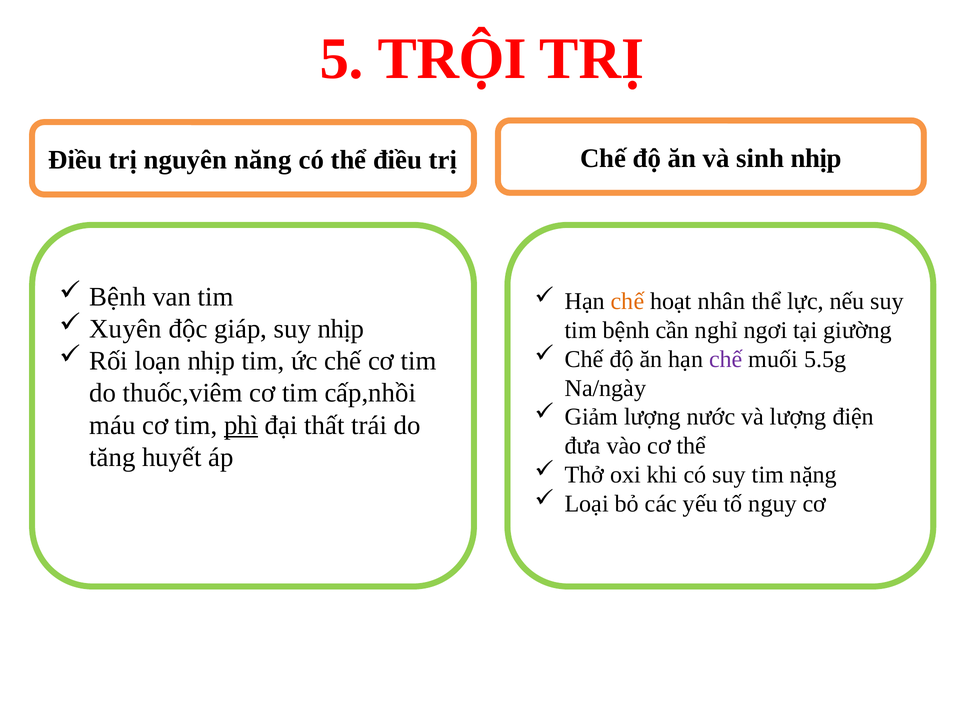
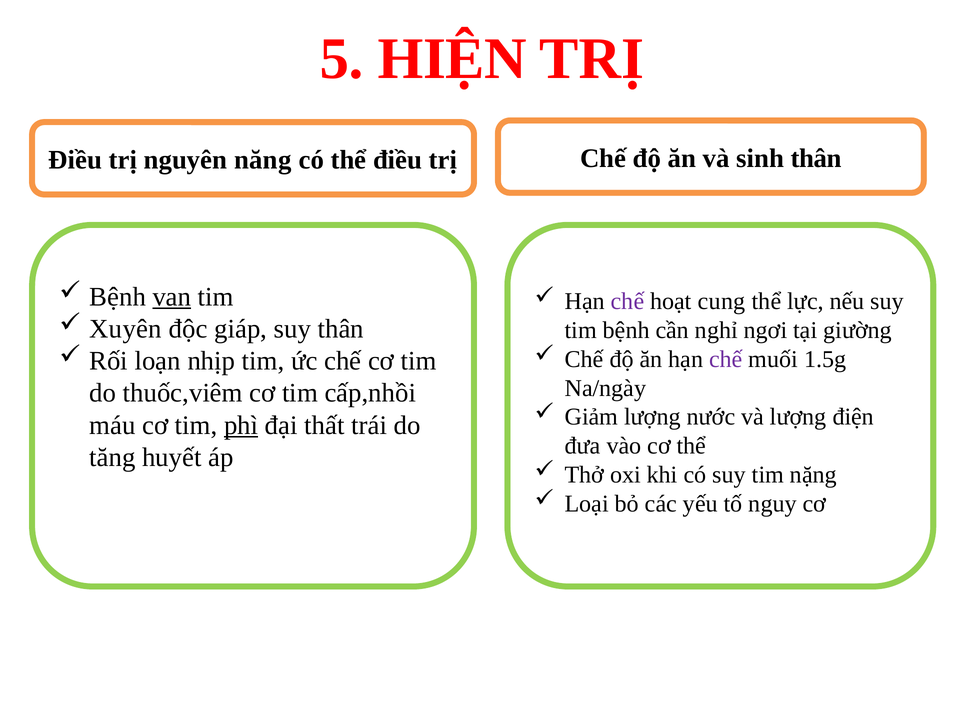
TRỘI: TRỘI -> HIỆN (452, 59)
sinh nhịp: nhịp -> thân (816, 158)
van underline: none -> present (172, 297)
chế colour: orange -> purple (628, 301)
nhân: nhân -> cung (722, 301)
suy nhịp: nhịp -> thân (341, 329)
5.5g: 5.5g -> 1.5g (825, 359)
